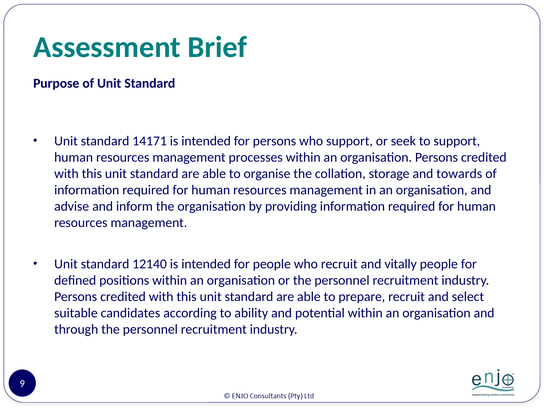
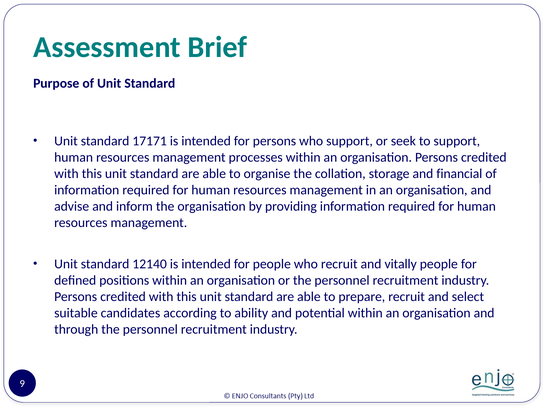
14171: 14171 -> 17171 (150, 141)
towards: towards -> financial (459, 174)
